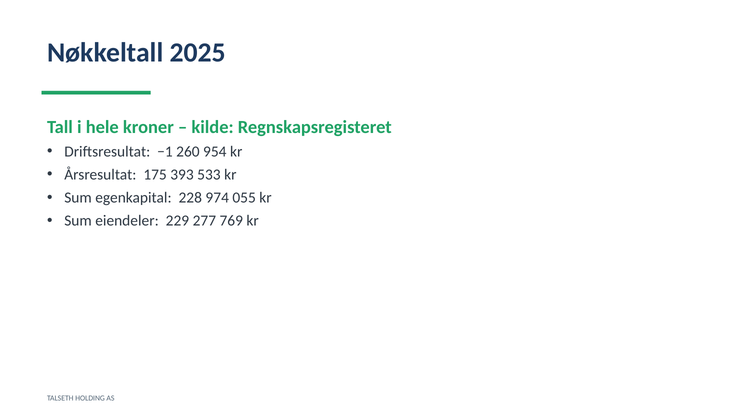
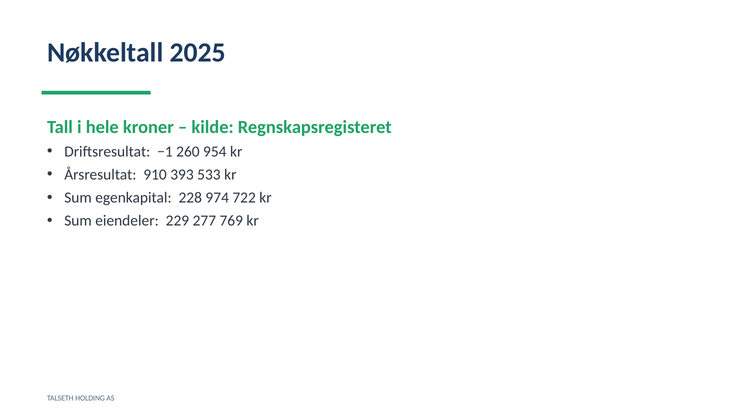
175: 175 -> 910 (155, 175)
055: 055 -> 722 (244, 198)
